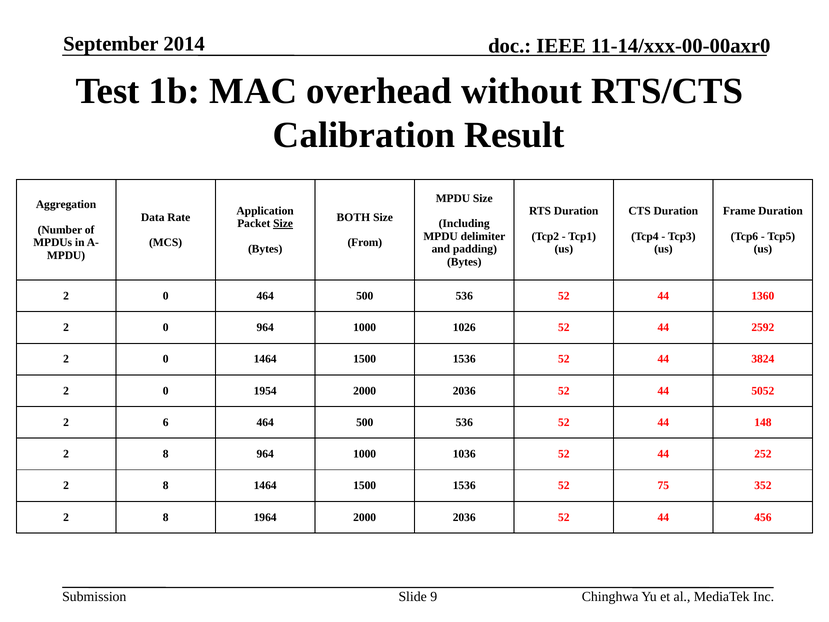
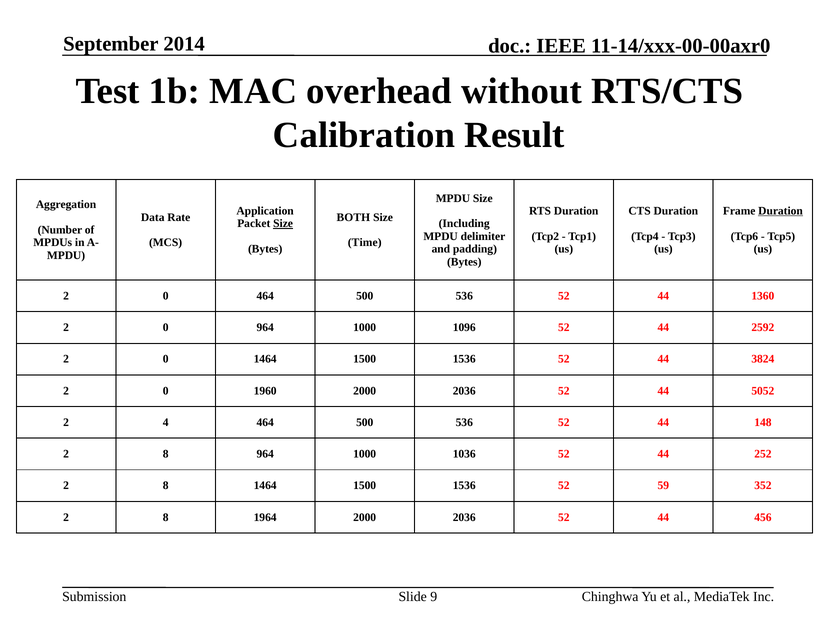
Duration underline: none -> present (781, 211)
From: From -> Time (365, 243)
1026: 1026 -> 1096 (464, 327)
1954: 1954 -> 1960 (265, 391)
6: 6 -> 4 (166, 422)
75: 75 -> 59 (663, 485)
